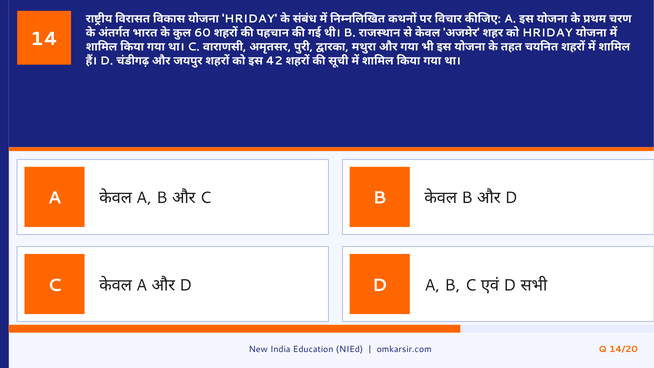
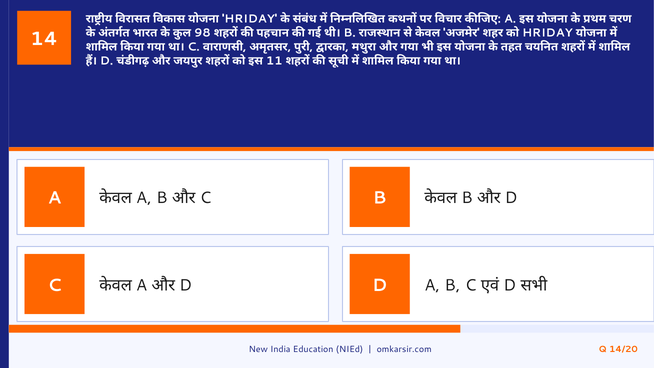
60: 60 -> 98 (202, 33)
42: 42 -> 11 (274, 61)
